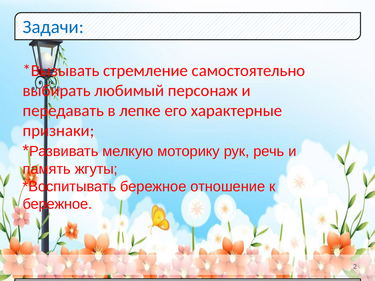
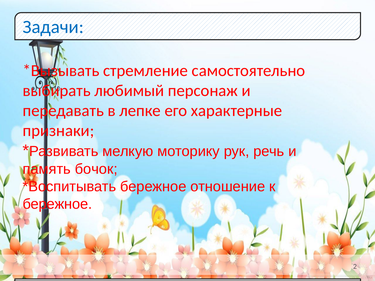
жгуты: жгуты -> бочок (96, 169)
